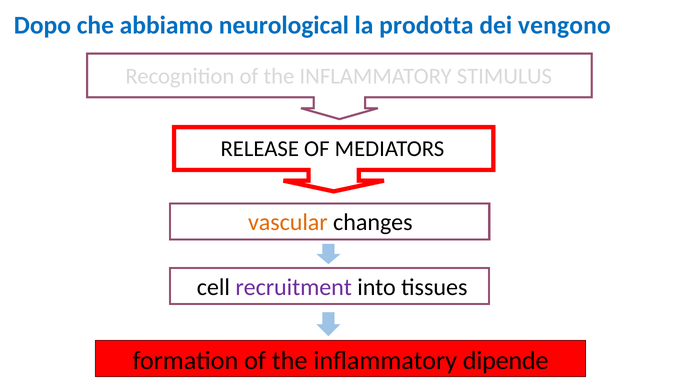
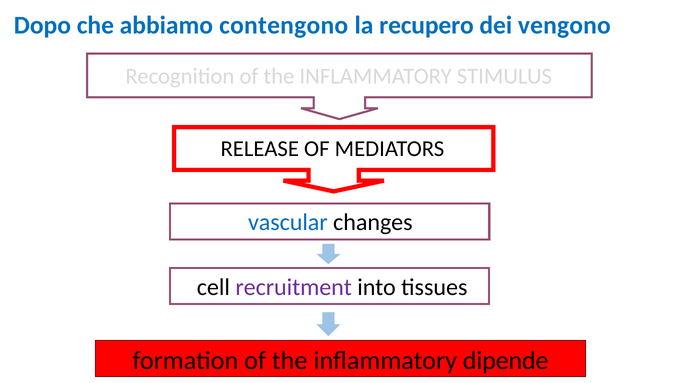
neurological: neurological -> contengono (284, 25)
prodotta: prodotta -> recupero (427, 25)
vascular colour: orange -> blue (288, 222)
